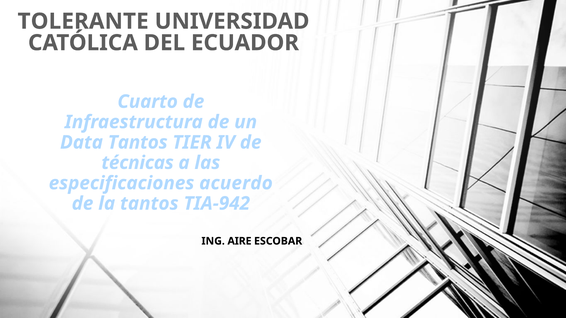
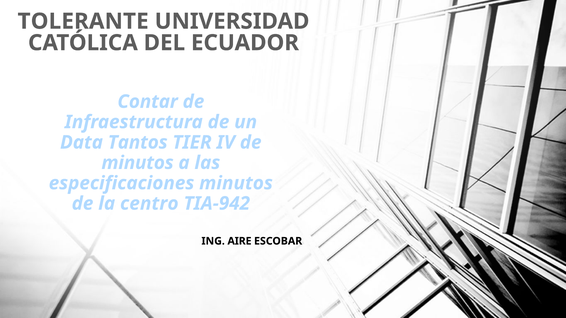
Cuarto: Cuarto -> Contar (148, 102)
técnicas: técnicas -> minutos (138, 163)
especificaciones acuerdo: acuerdo -> minutos (236, 183)
la tantos: tantos -> centro (149, 204)
